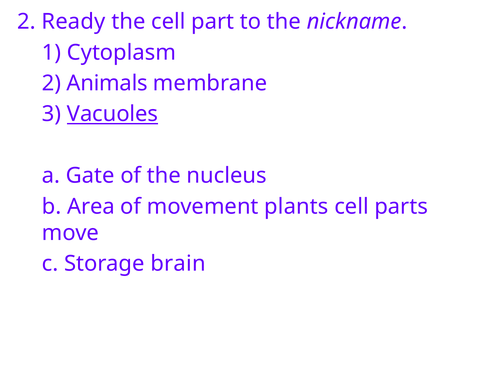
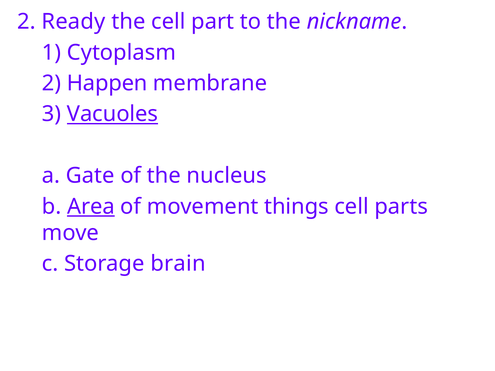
Animals: Animals -> Happen (107, 83)
Area underline: none -> present (91, 207)
plants: plants -> things (296, 207)
